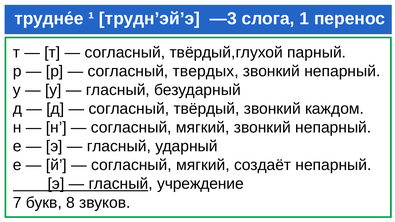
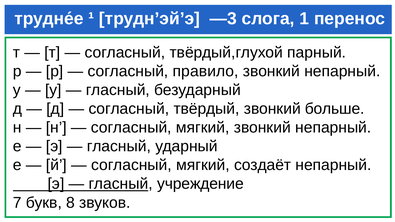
твердых: твердых -> правило (206, 71)
каждом: каждом -> больше (335, 109)
